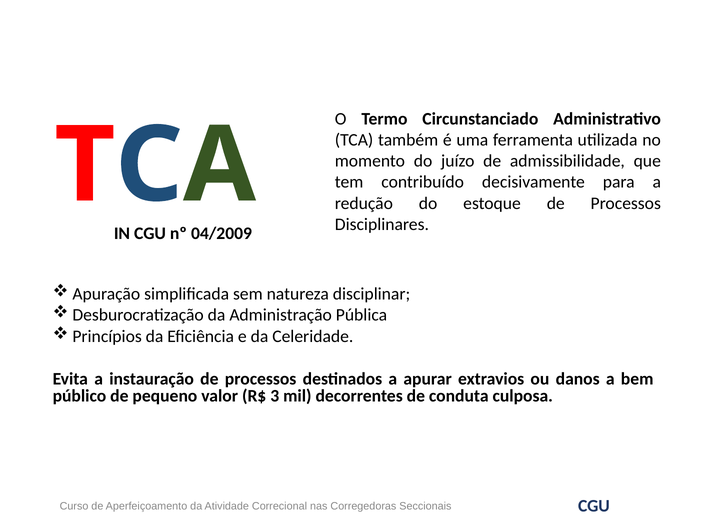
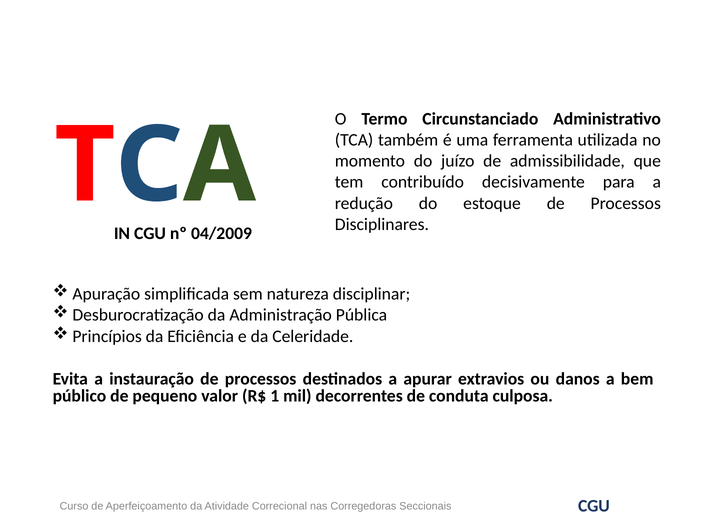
3: 3 -> 1 (275, 396)
